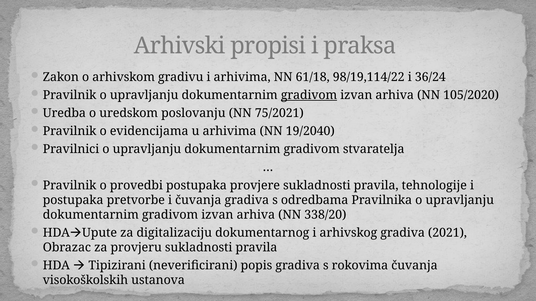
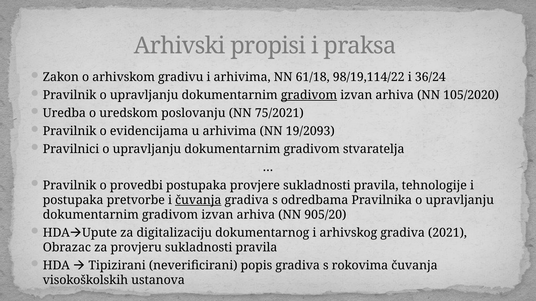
19/2040: 19/2040 -> 19/2093 (310, 131)
čuvanja underline: none -> present (198, 200)
338/20: 338/20 -> 905/20 (325, 215)
